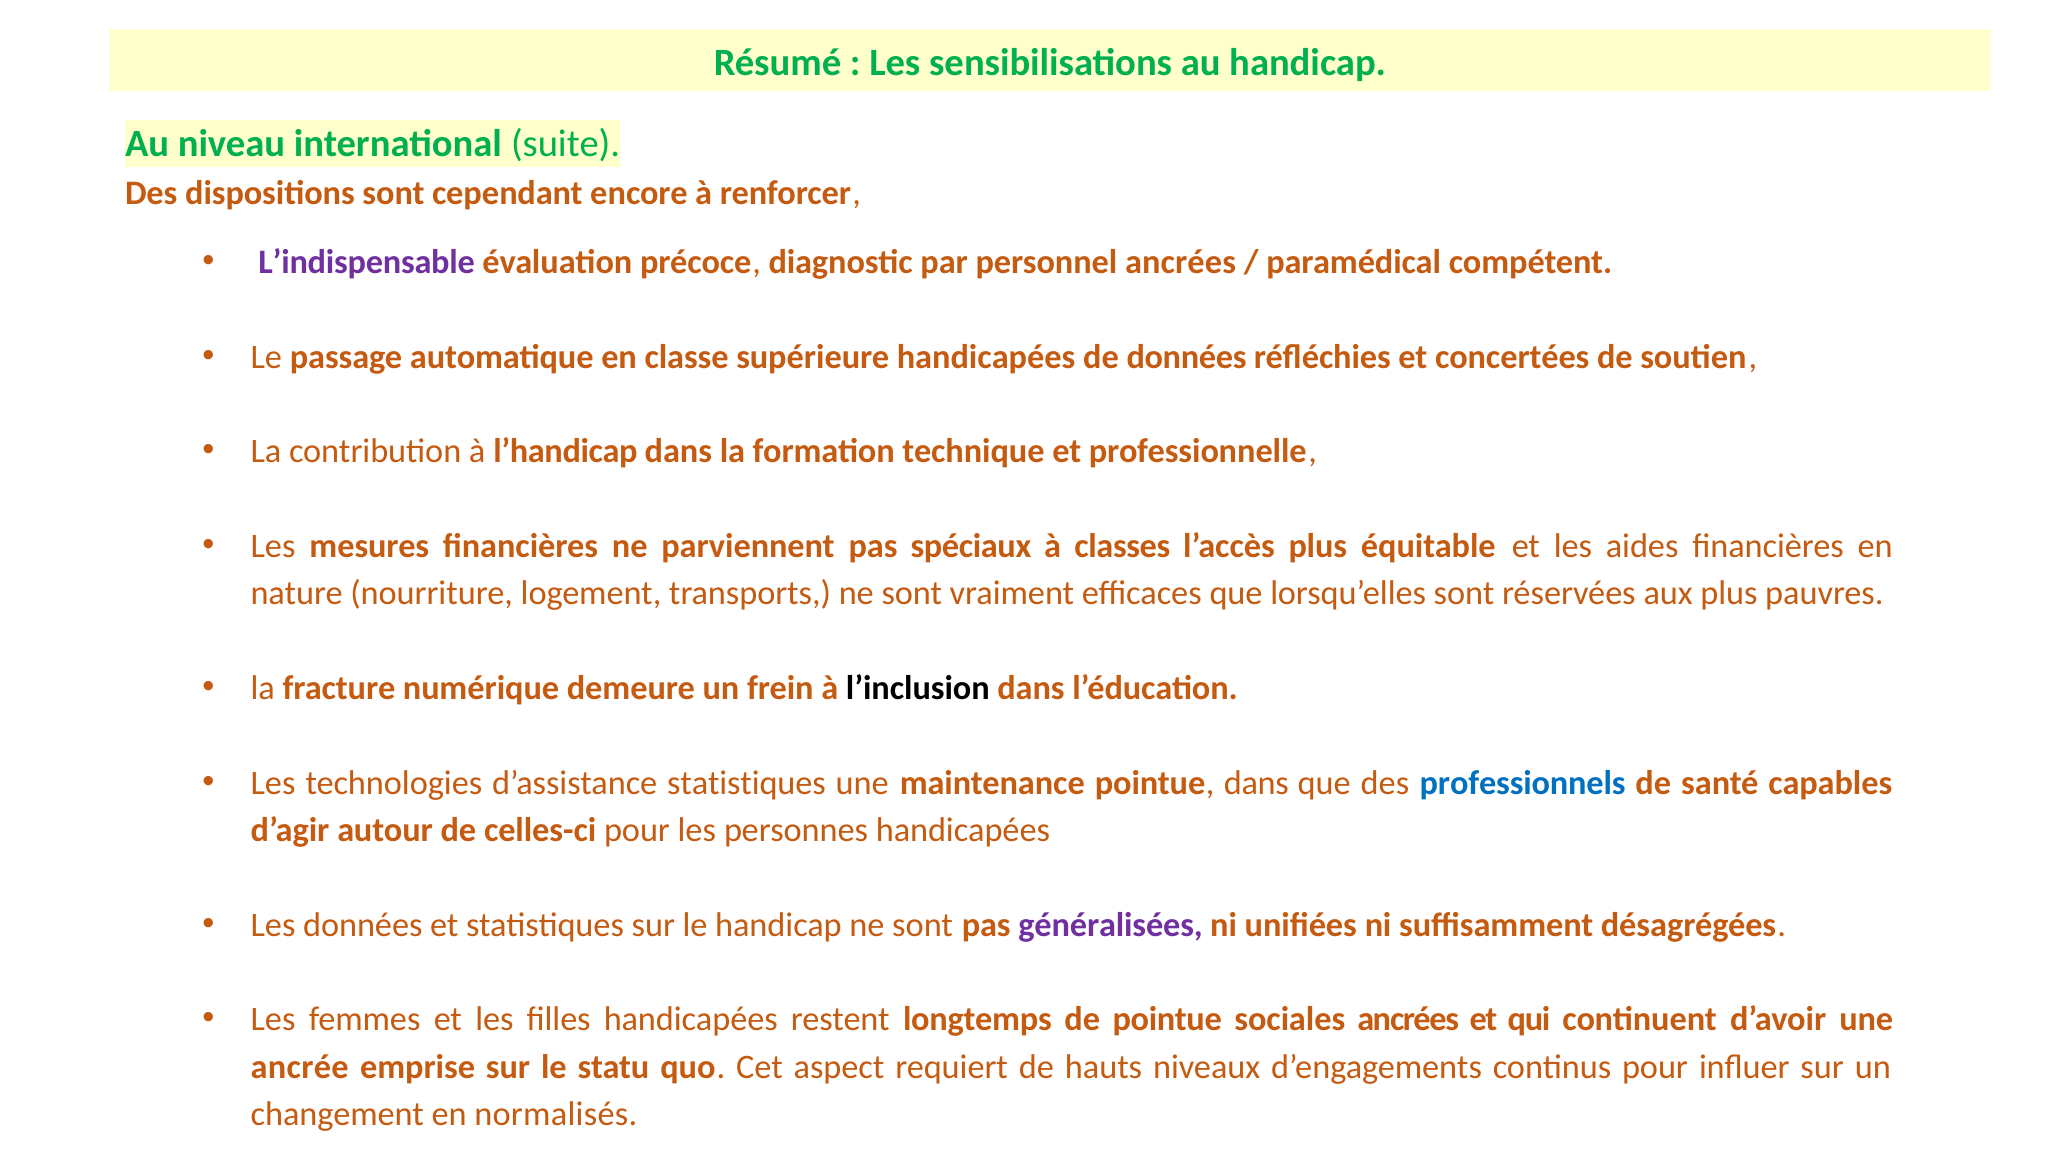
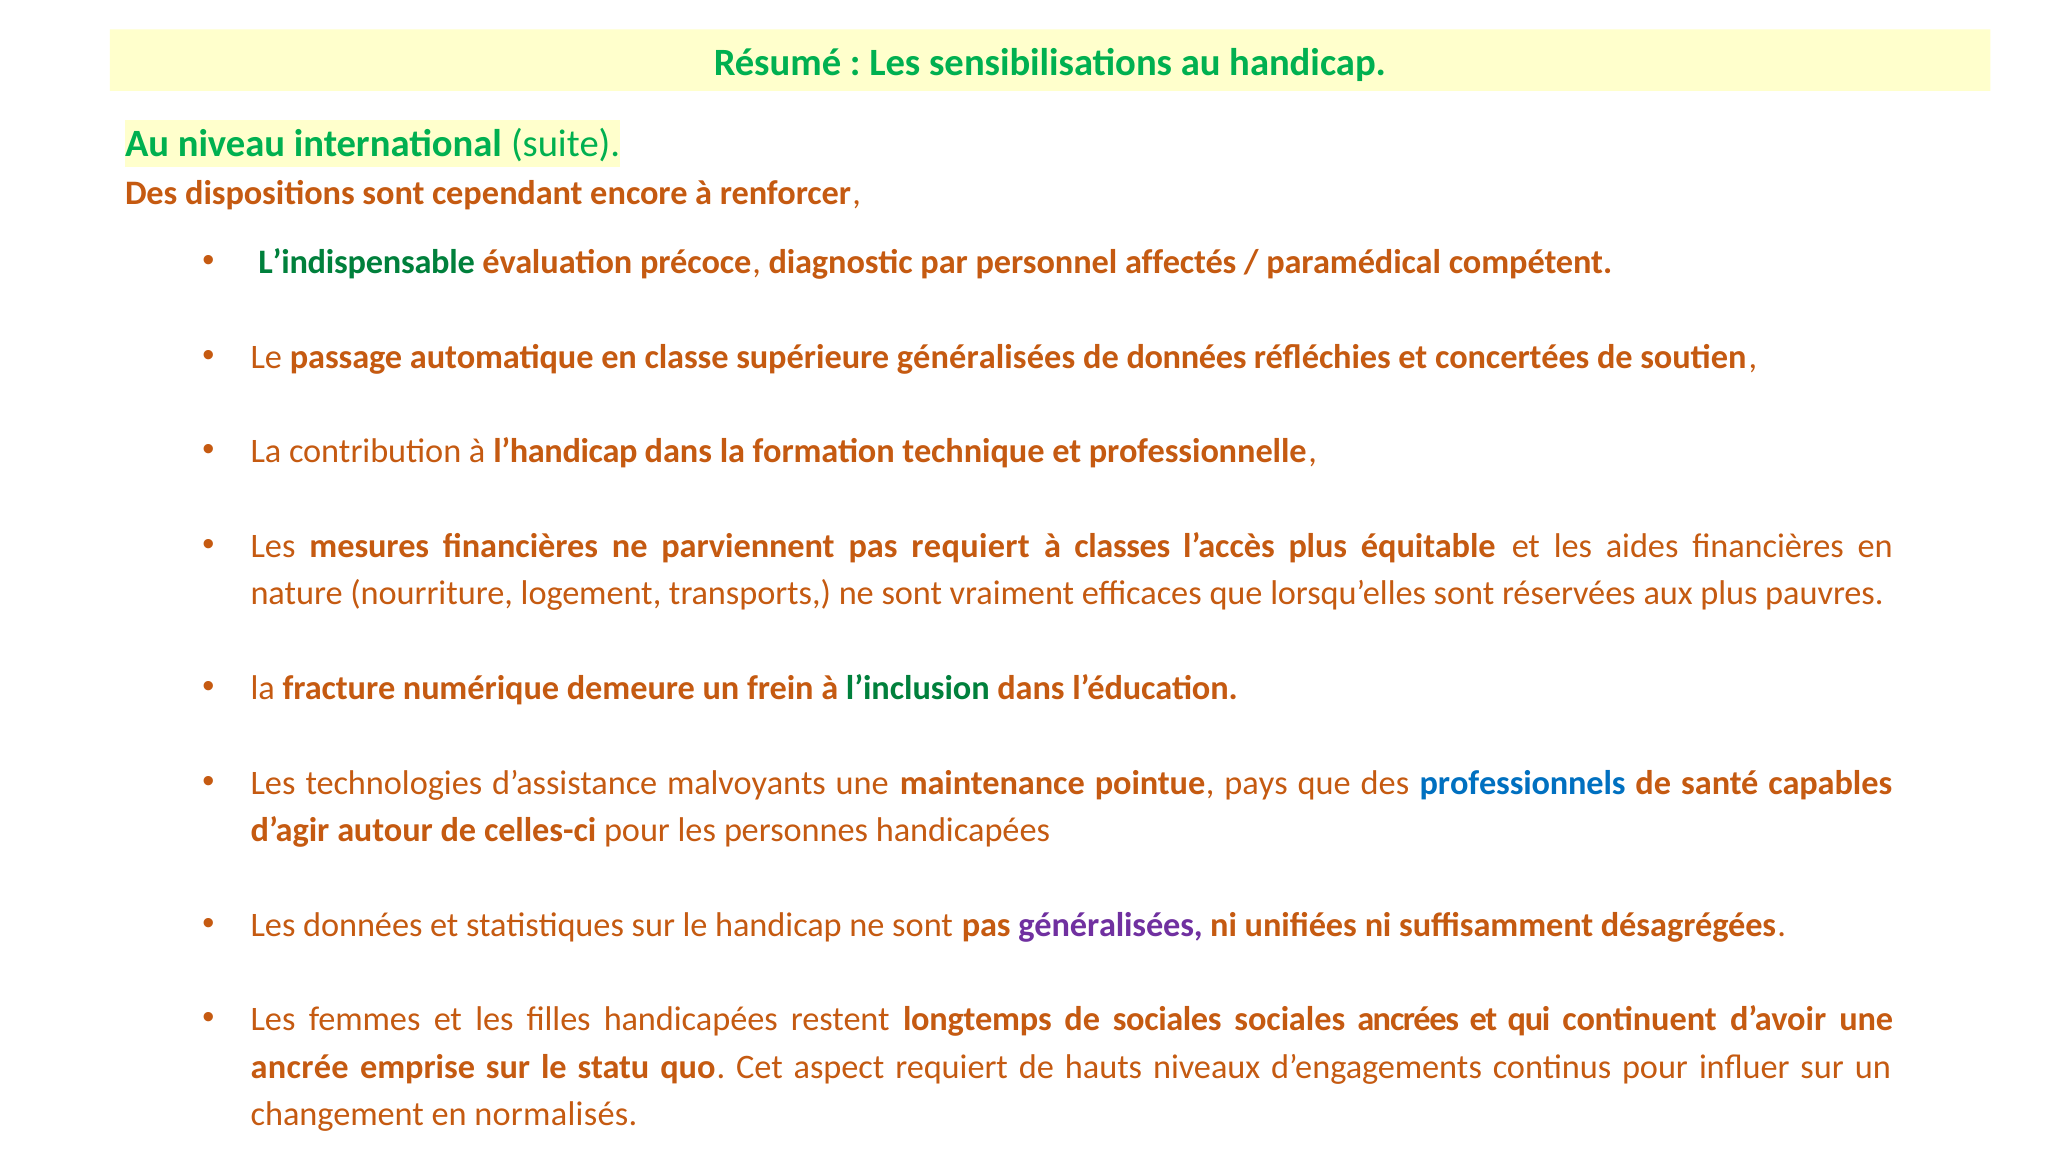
L’indispensable colour: purple -> green (367, 262)
personnel ancrées: ancrées -> affectés (1181, 262)
supérieure handicapées: handicapées -> généralisées (986, 357)
pas spéciaux: spéciaux -> requiert (971, 546)
l’inclusion colour: black -> green (918, 688)
d’assistance statistiques: statistiques -> malvoyants (746, 783)
pointue dans: dans -> pays (1256, 783)
de pointue: pointue -> sociales (1167, 1020)
